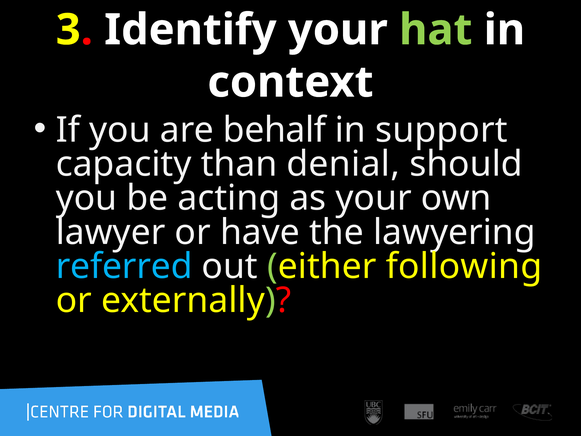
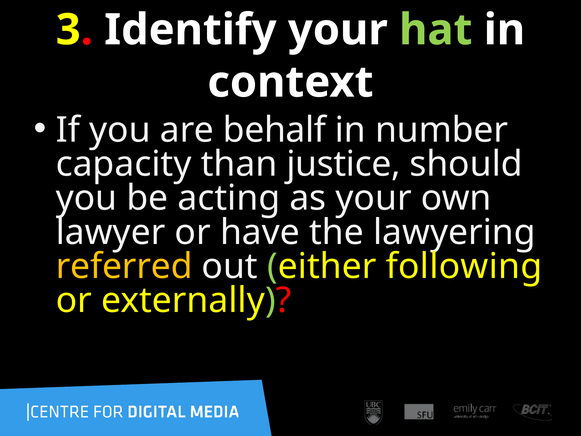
support: support -> number (442, 130)
denial: denial -> justice (344, 164)
referred colour: light blue -> yellow (124, 266)
